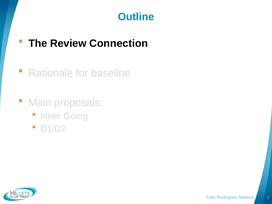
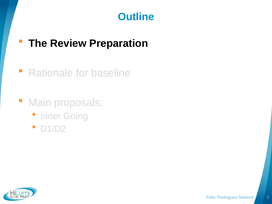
Connection: Connection -> Preparation (119, 43)
